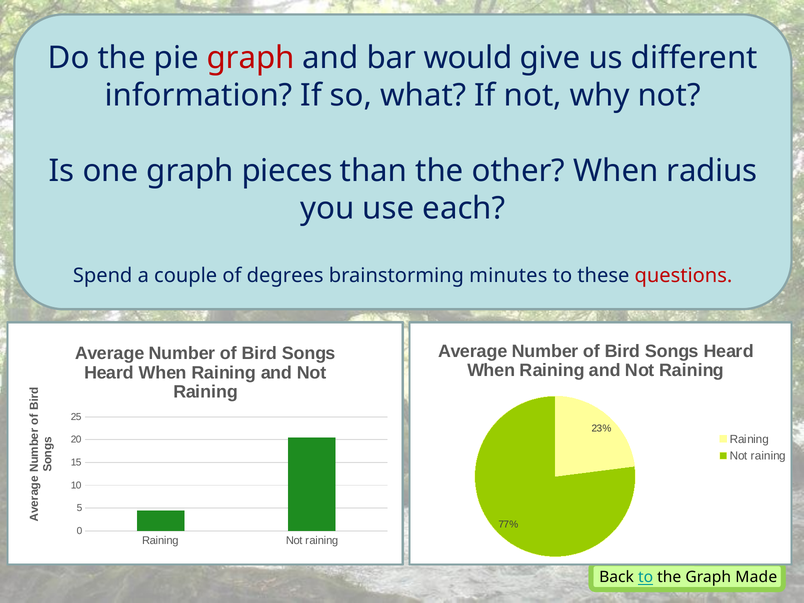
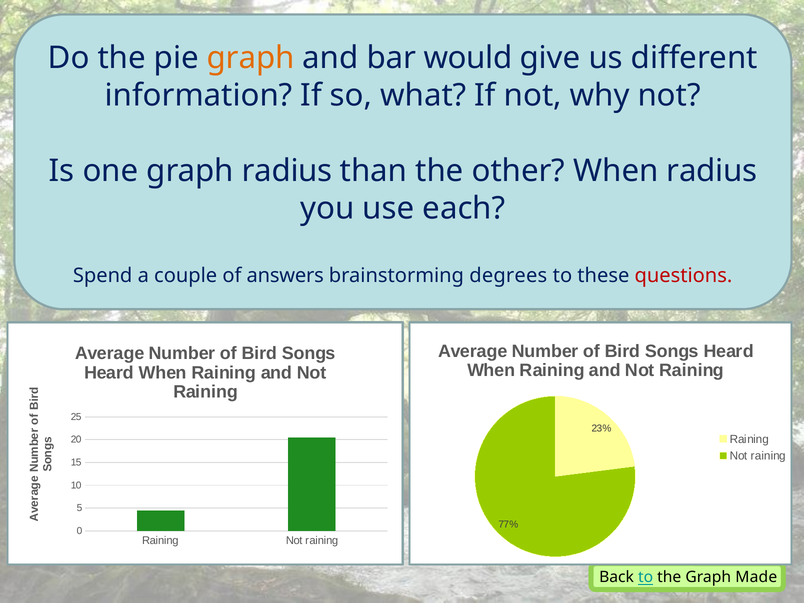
graph colour: red -> orange (251, 58)
graph pieces: pieces -> radius (287, 171)
degrees: degrees -> answers (285, 276)
minutes: minutes -> degrees (508, 276)
